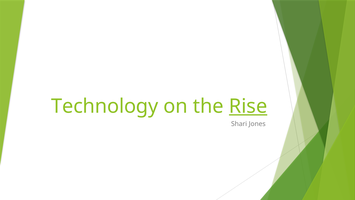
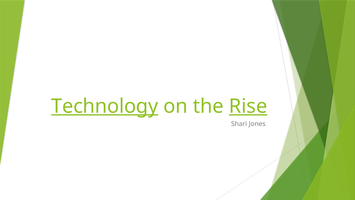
Technology underline: none -> present (105, 106)
